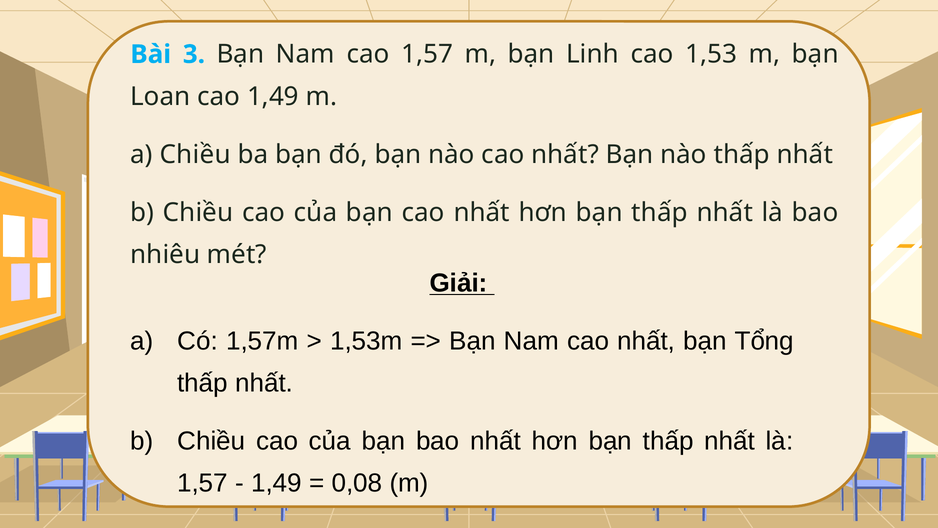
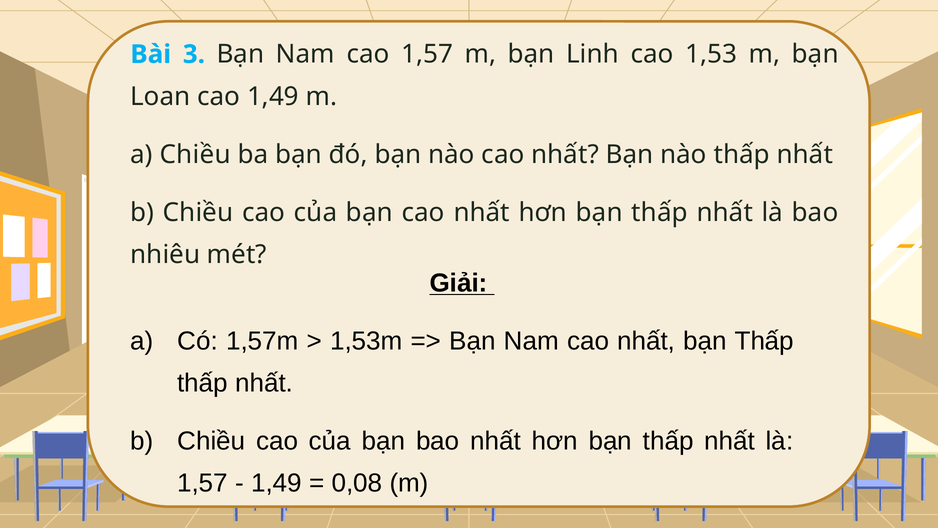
nhất bạn Tổng: Tổng -> Thấp (764, 341)
